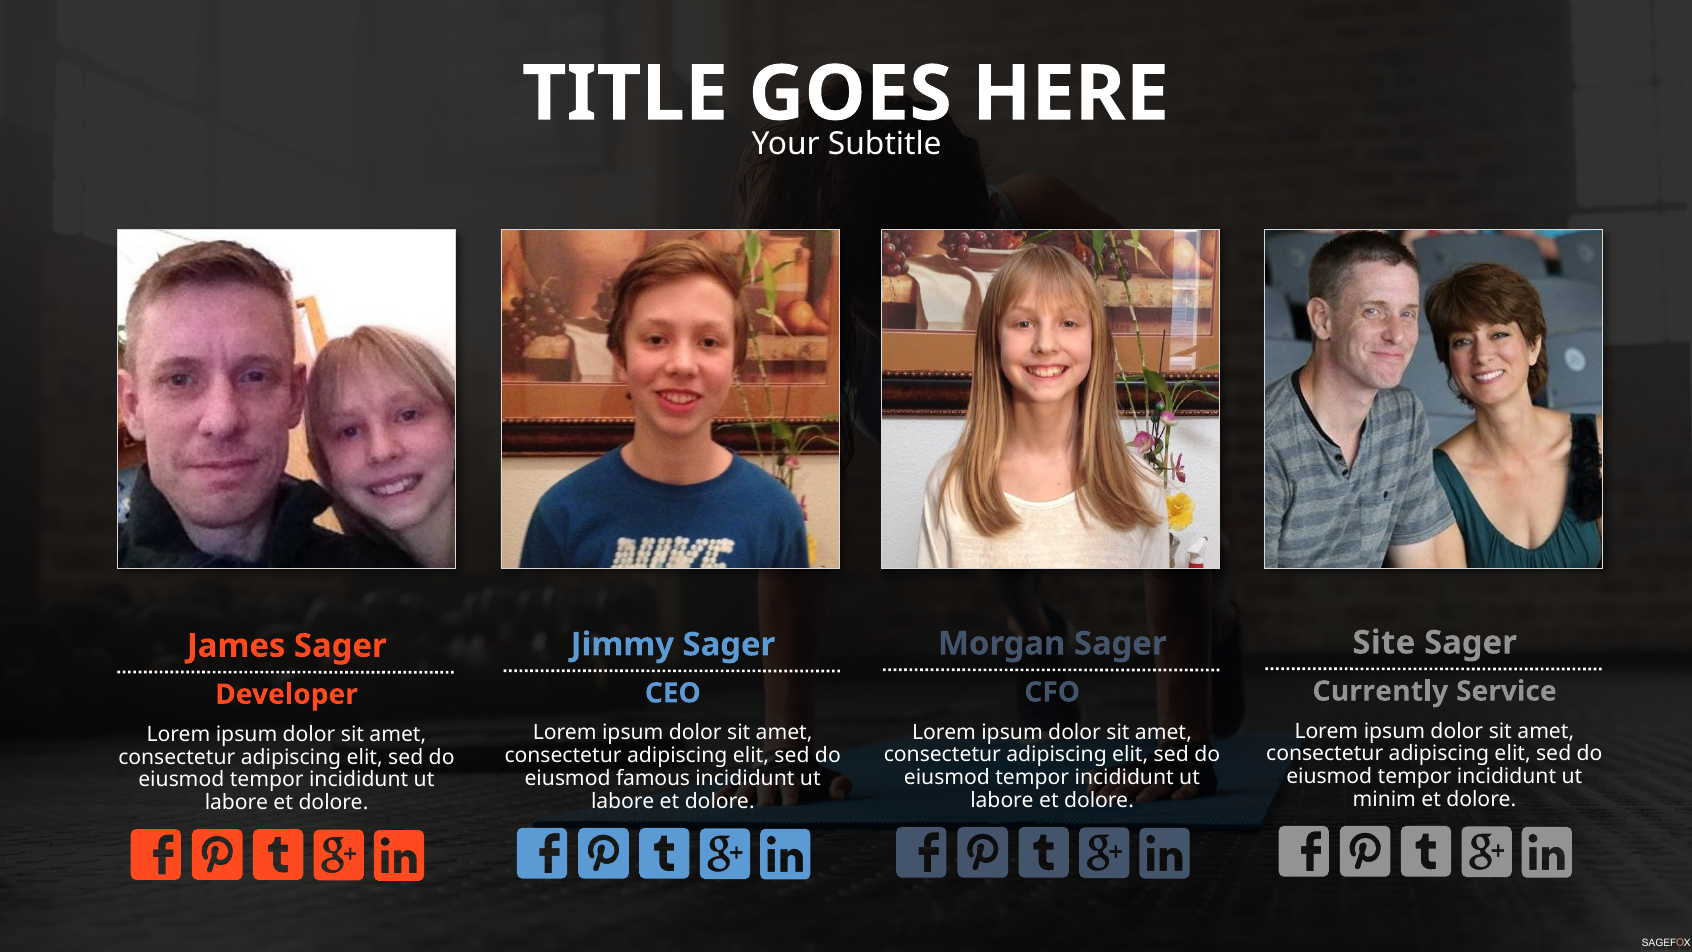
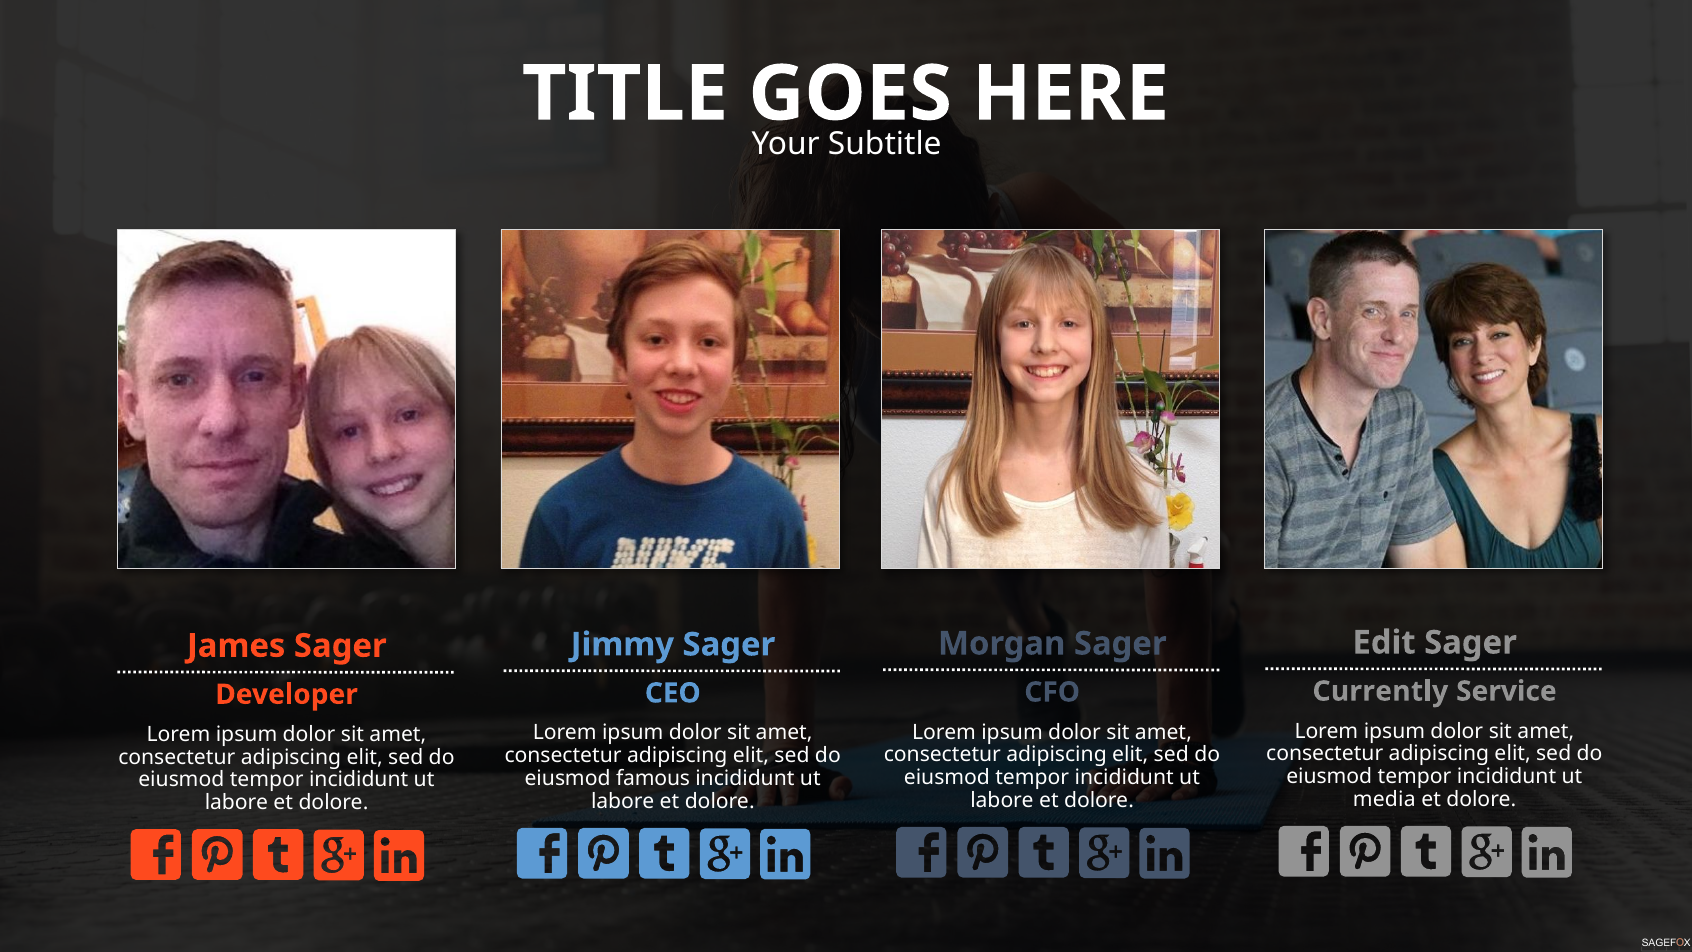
Site: Site -> Edit (1384, 642)
minim: minim -> media (1384, 799)
